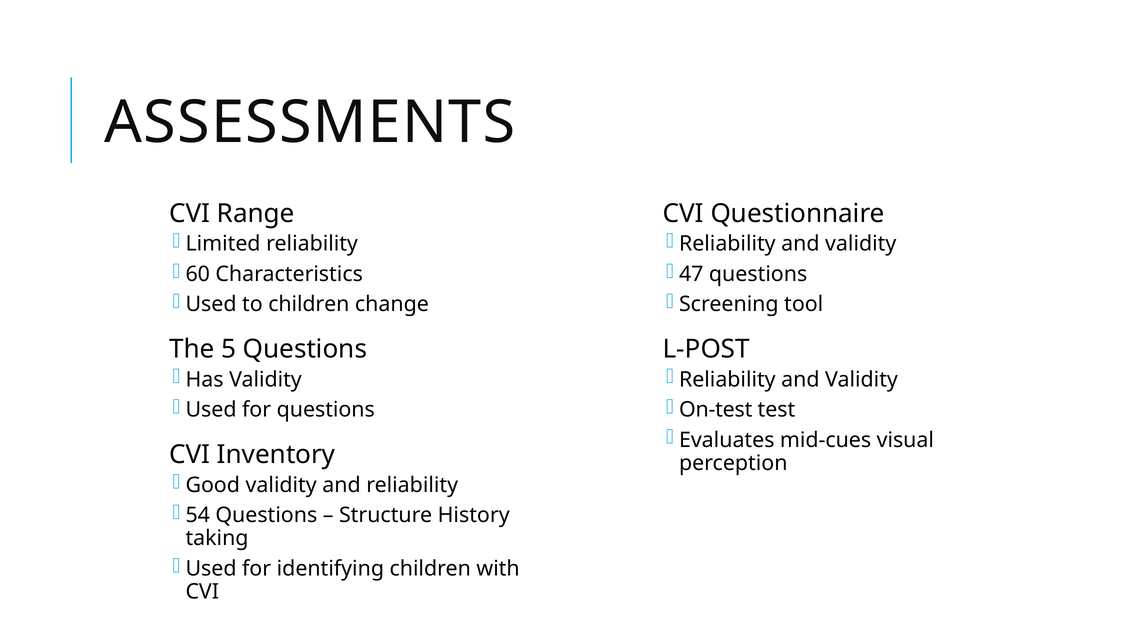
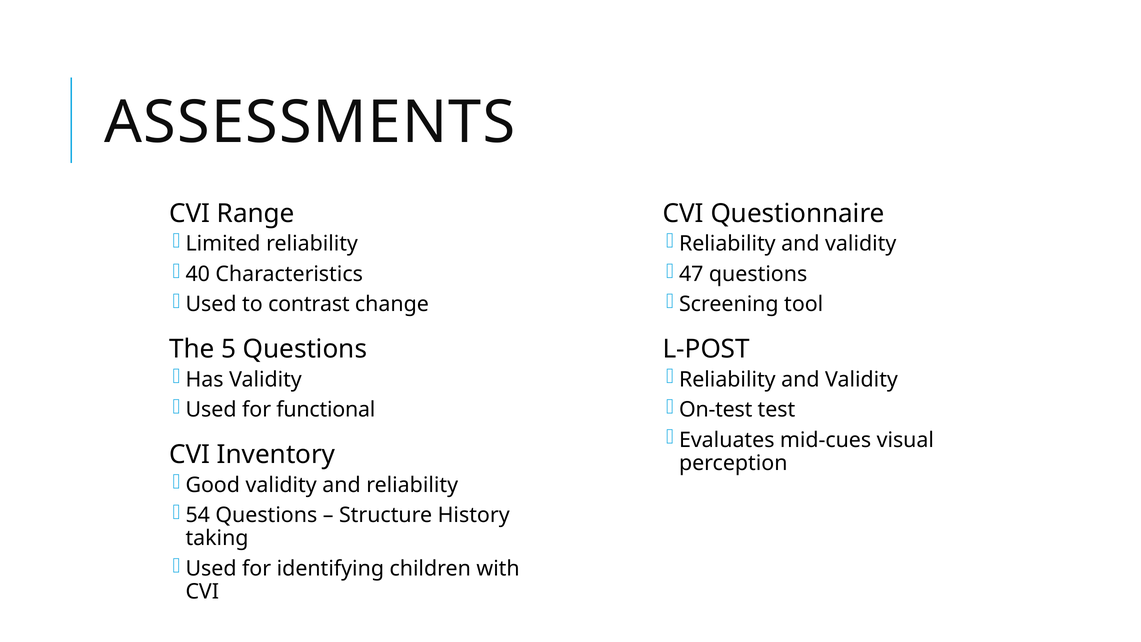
60: 60 -> 40 (198, 274)
to children: children -> contrast (309, 304)
for questions: questions -> functional (326, 410)
